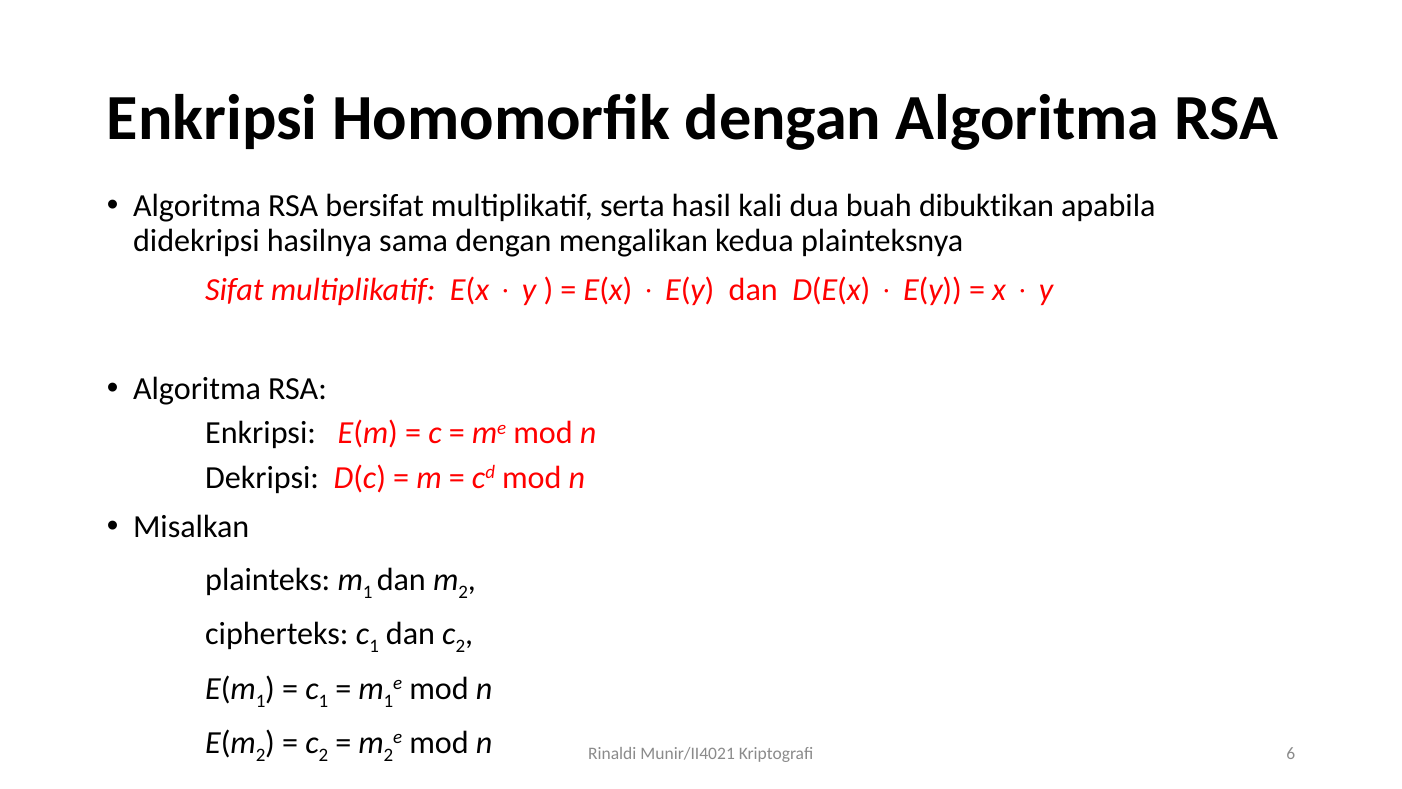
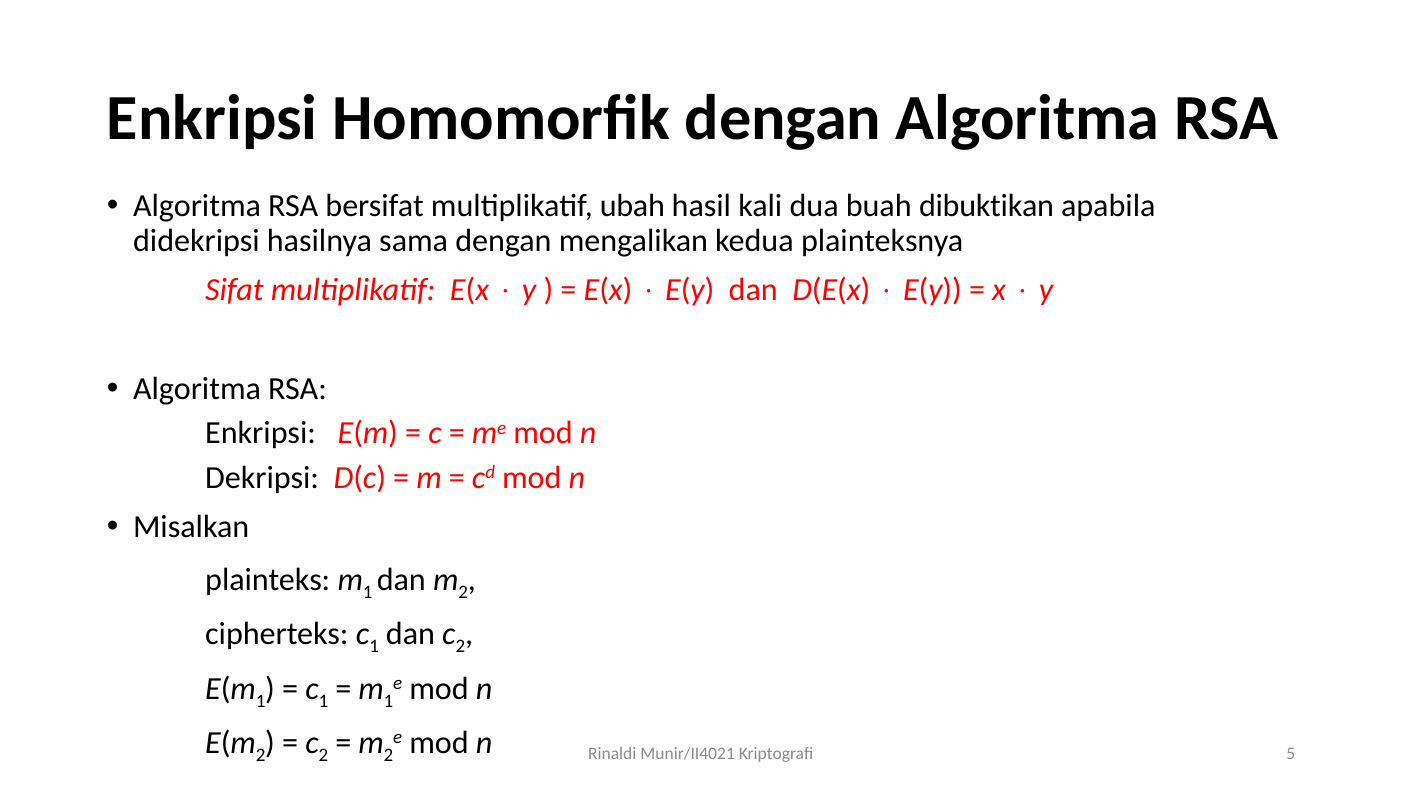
serta: serta -> ubah (632, 206)
6: 6 -> 5 (1291, 753)
